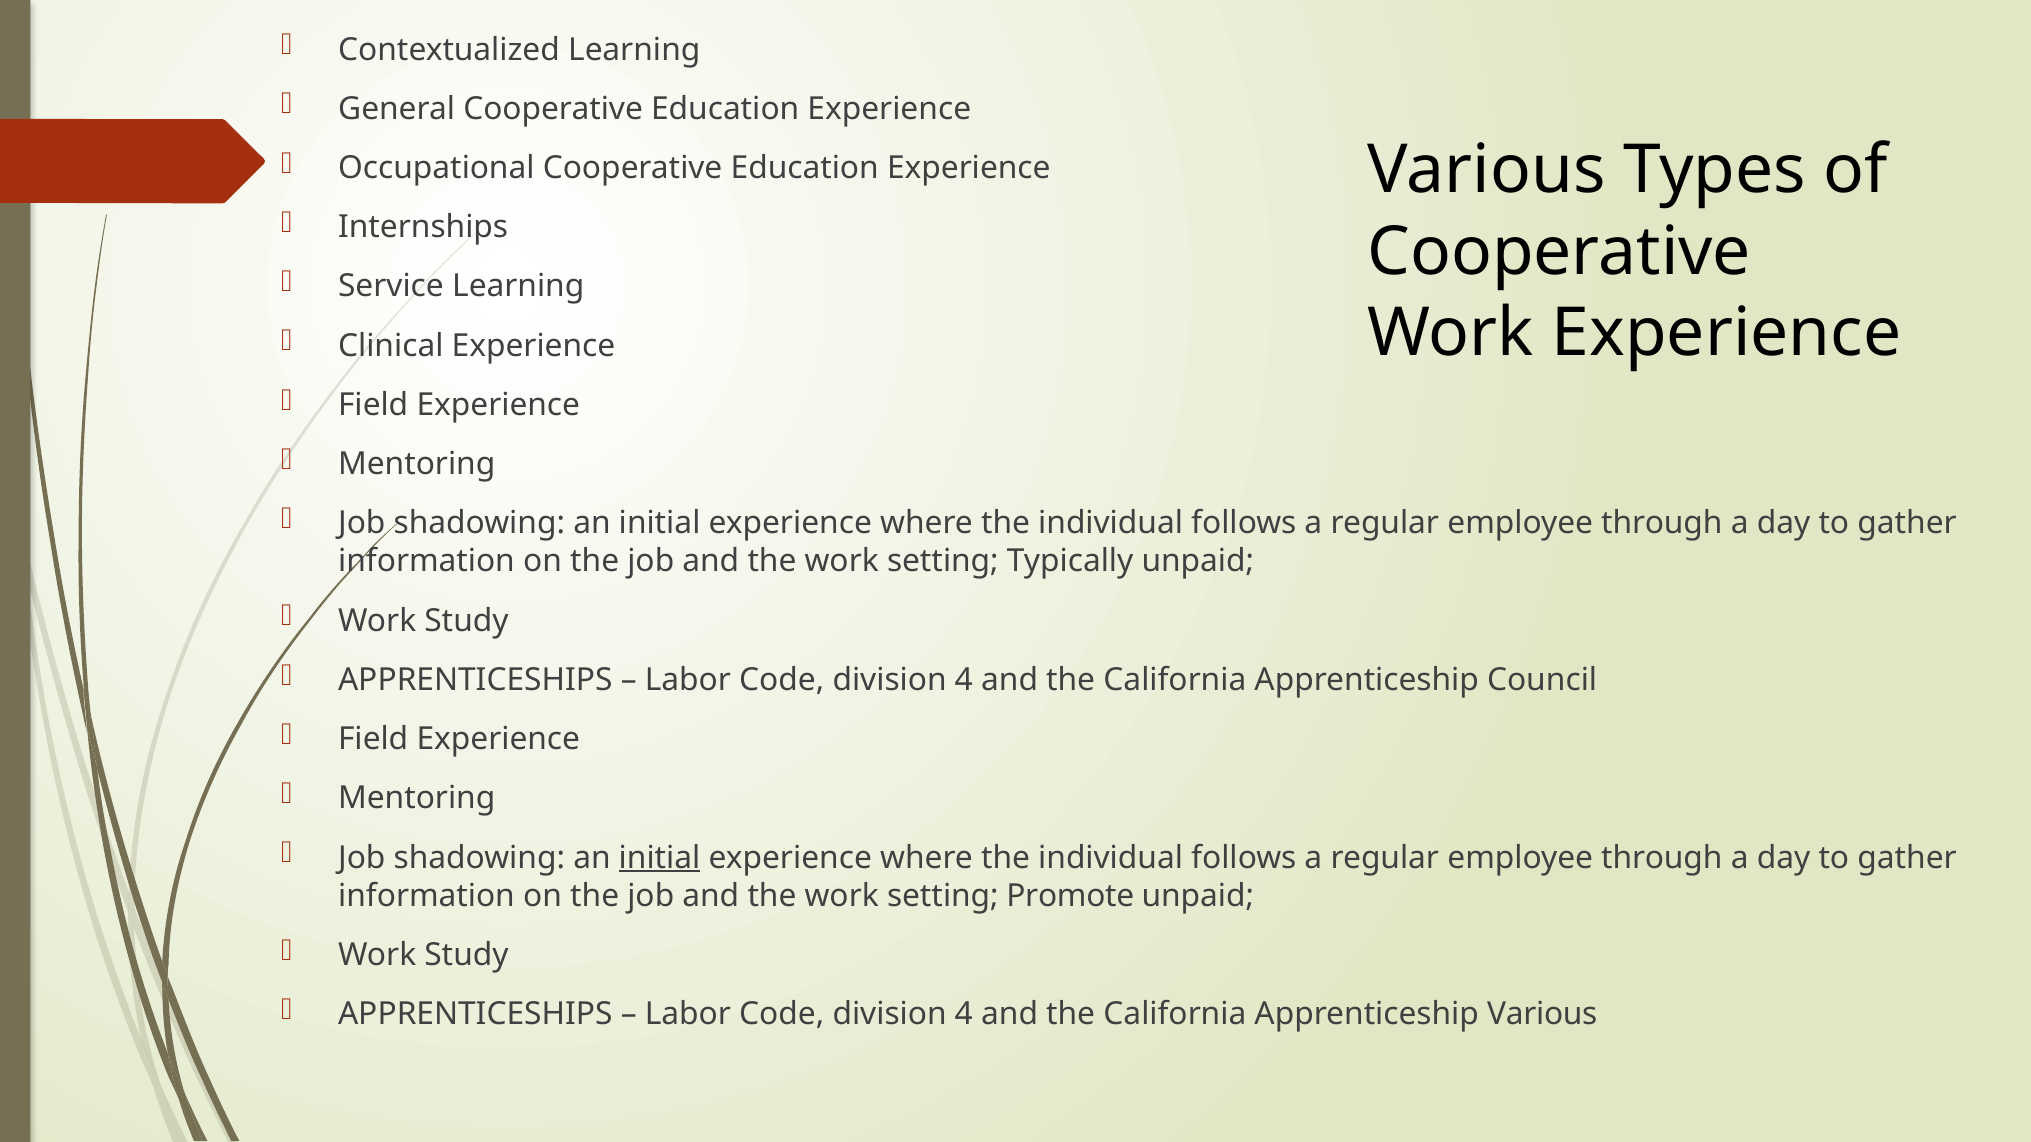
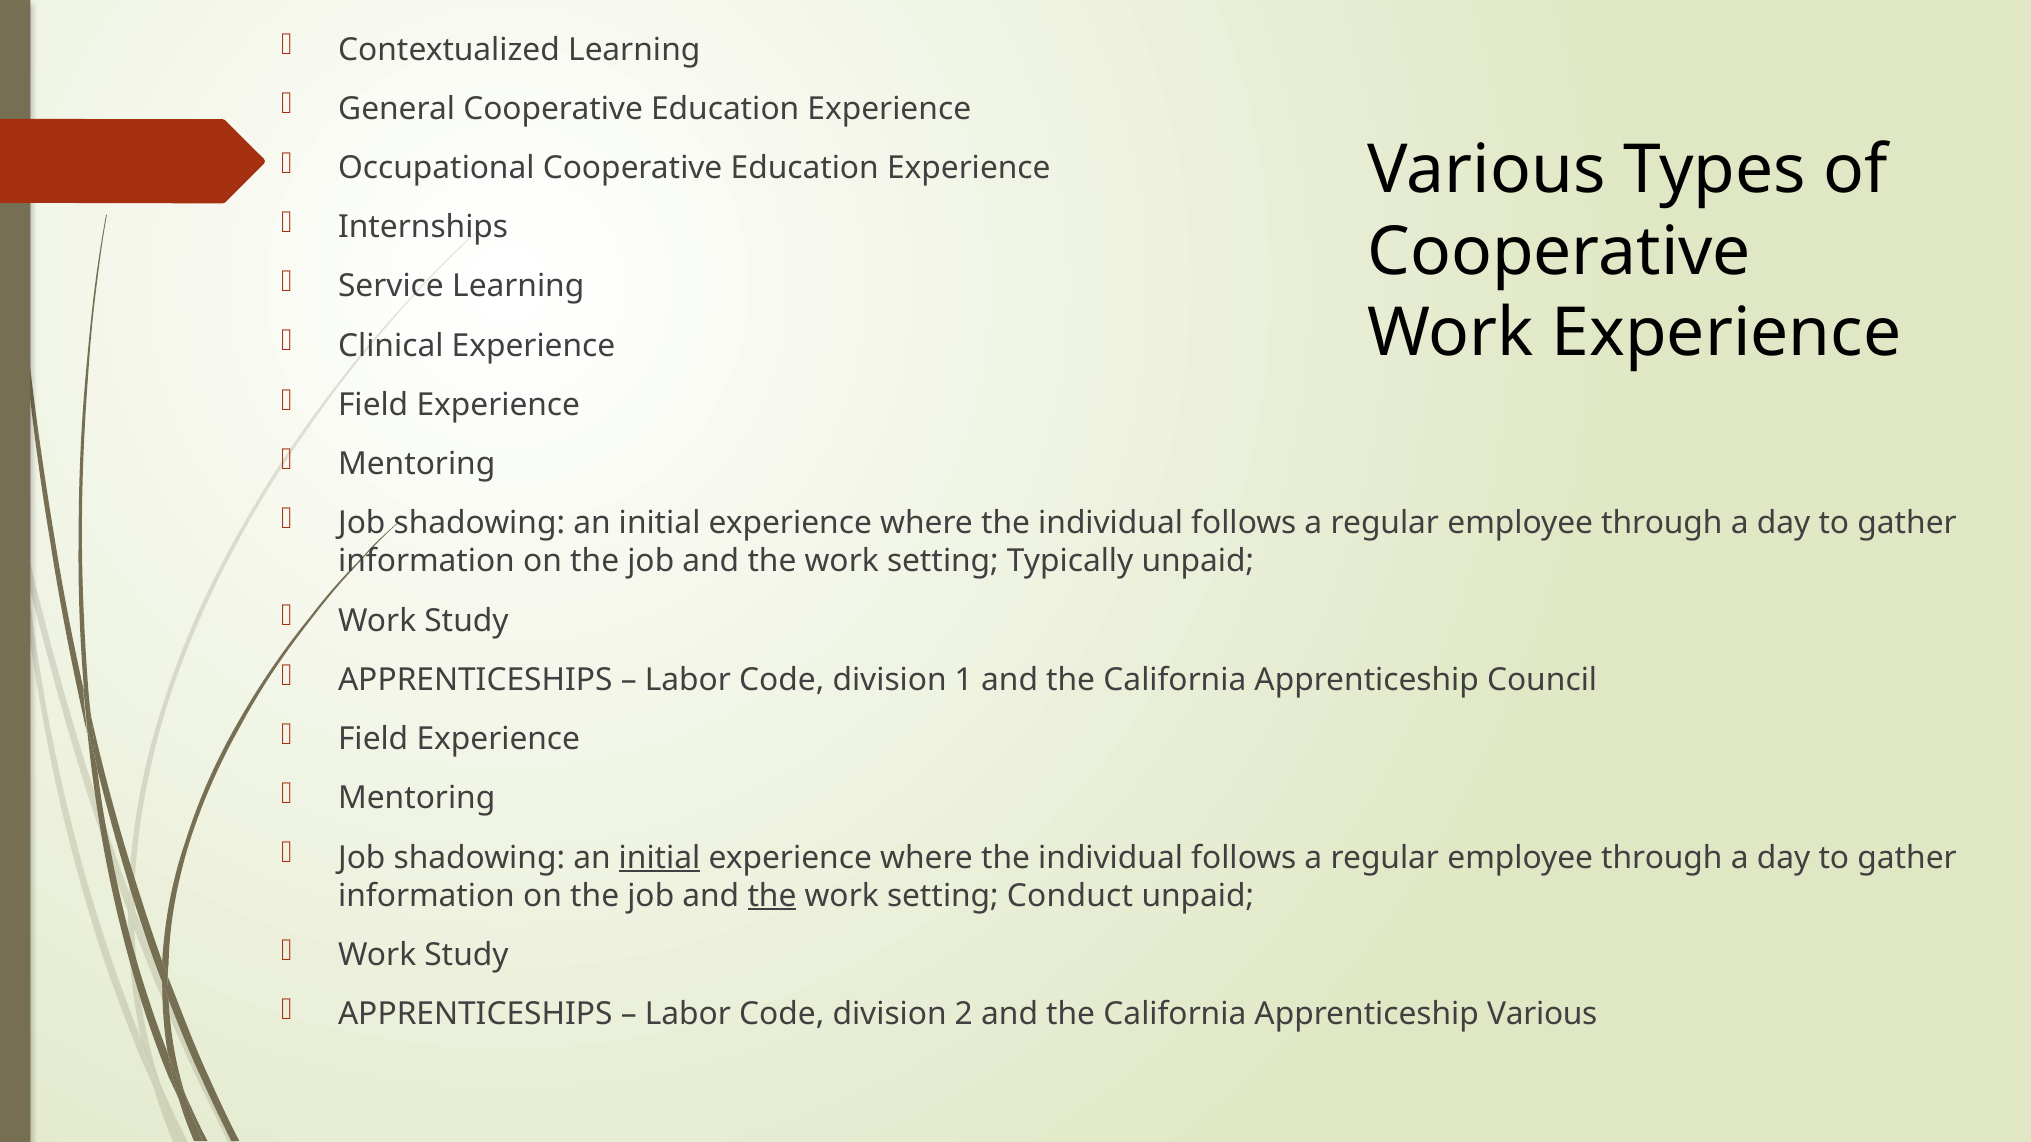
4: 4 -> 1 (964, 680)
the underline: none -> present (772, 896)
Promote: Promote -> Conduct (1070, 896)
4: 4 -> 2 (964, 1015)
